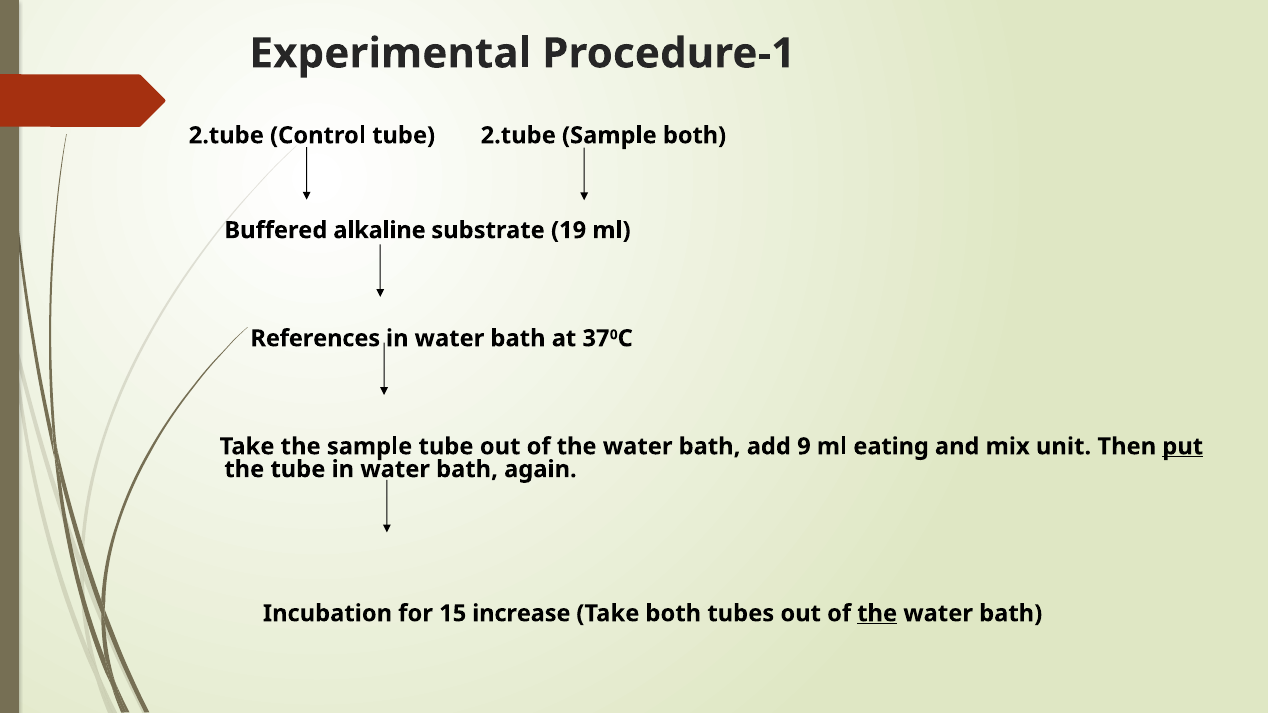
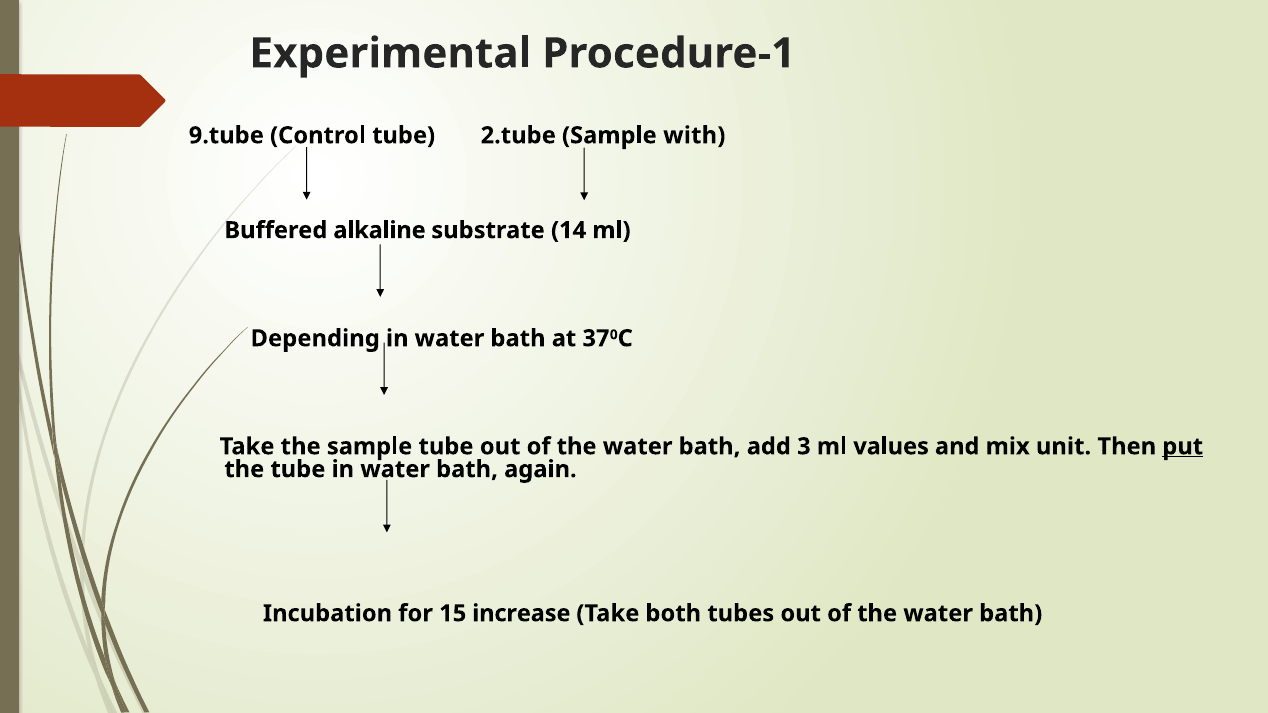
2.tube: 2.tube -> 9.tube (226, 136)
Sample both: both -> with (694, 136)
19: 19 -> 14 (569, 230)
References: References -> Depending (315, 339)
9: 9 -> 3 (804, 447)
eating: eating -> values (891, 447)
the underline: present -> none (877, 614)
